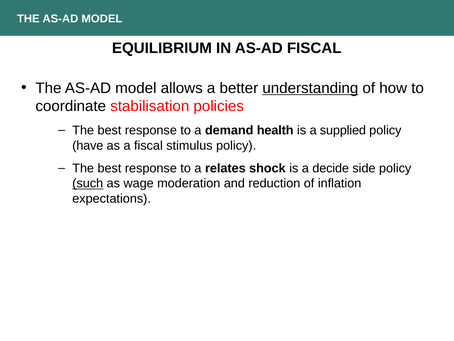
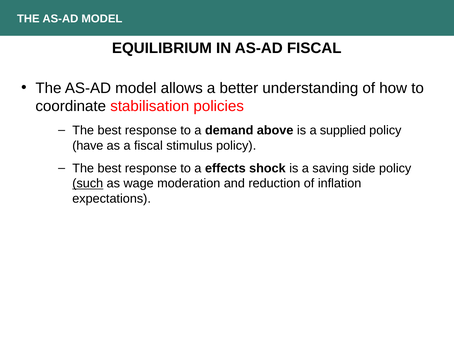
understanding underline: present -> none (310, 88)
health: health -> above (275, 130)
relates: relates -> effects (225, 168)
decide: decide -> saving (331, 168)
